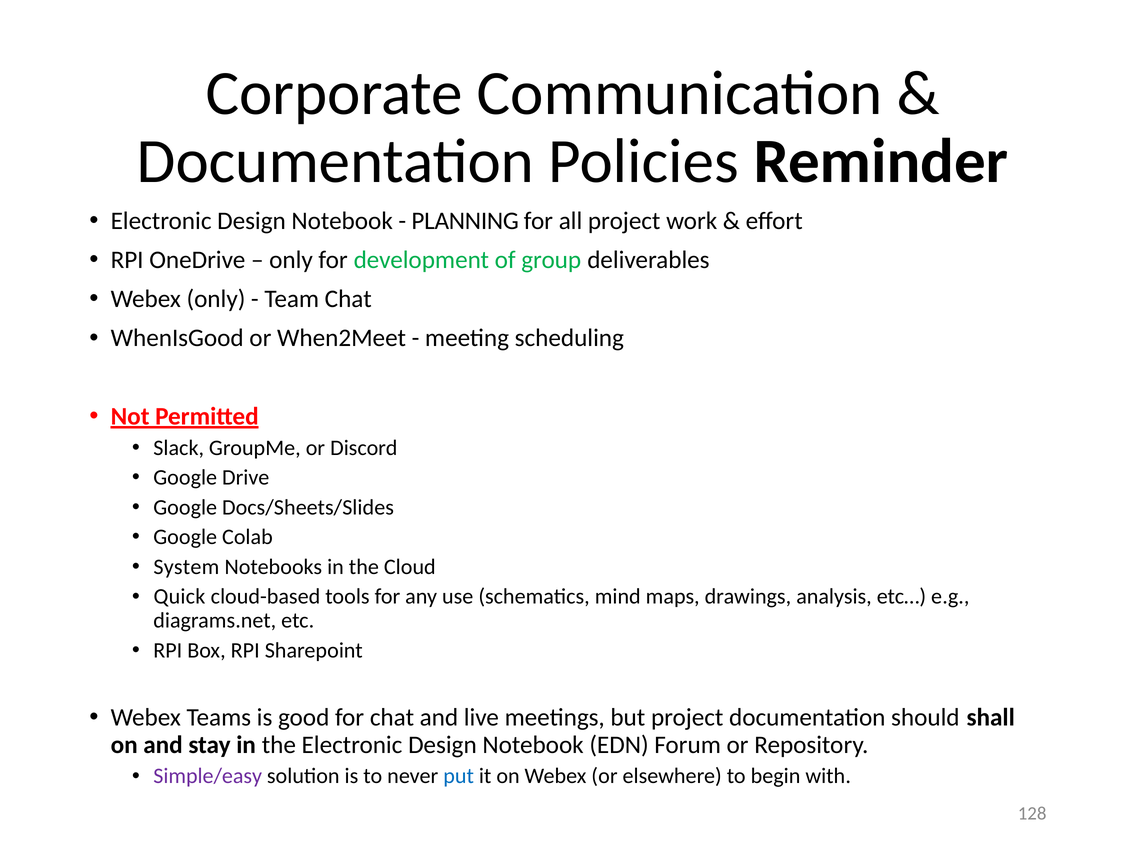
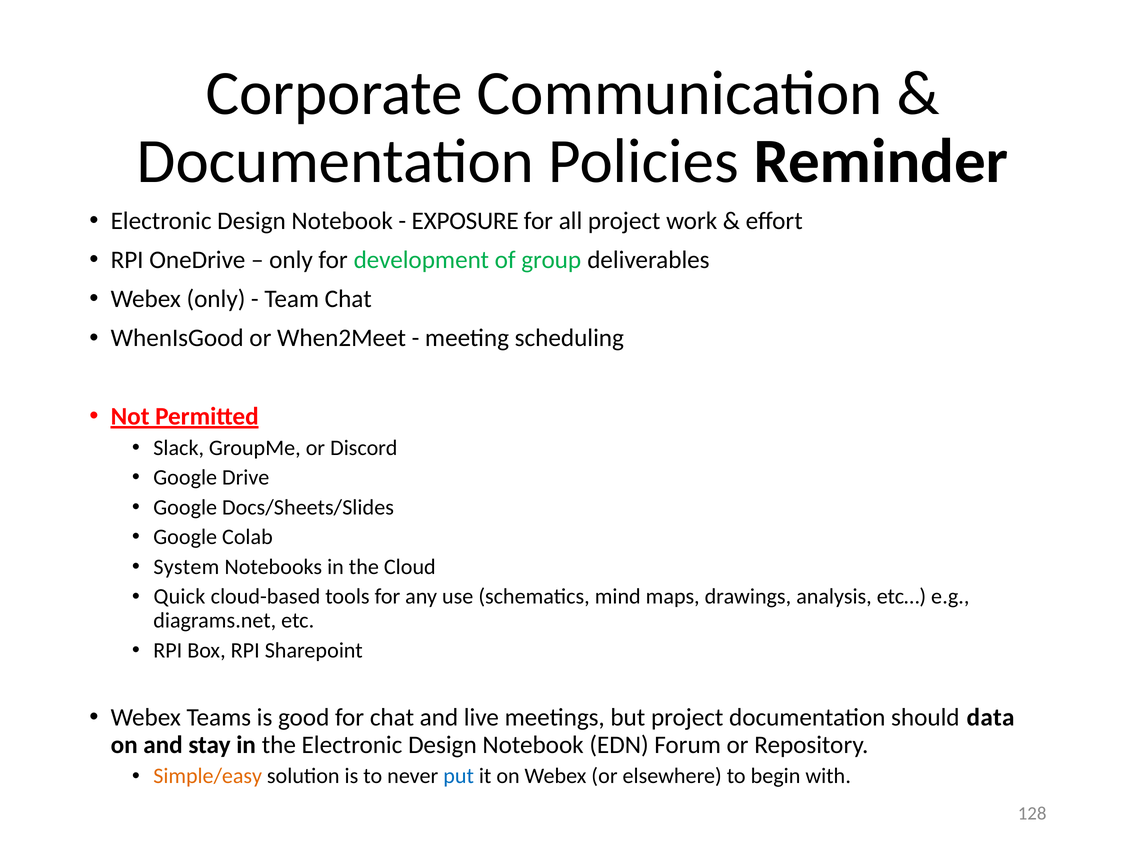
PLANNING: PLANNING -> EXPOSURE (465, 221)
shall: shall -> data (991, 717)
Simple/easy colour: purple -> orange (208, 776)
